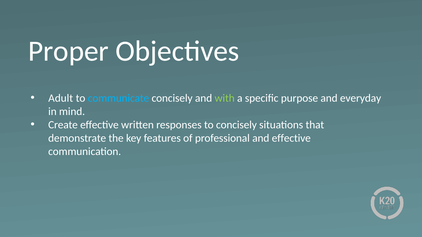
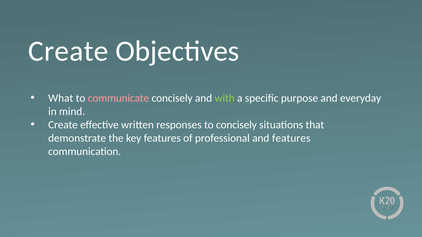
Proper: Proper -> Create (68, 51)
Adult: Adult -> What (61, 98)
communicate colour: light blue -> pink (118, 98)
and effective: effective -> features (291, 138)
